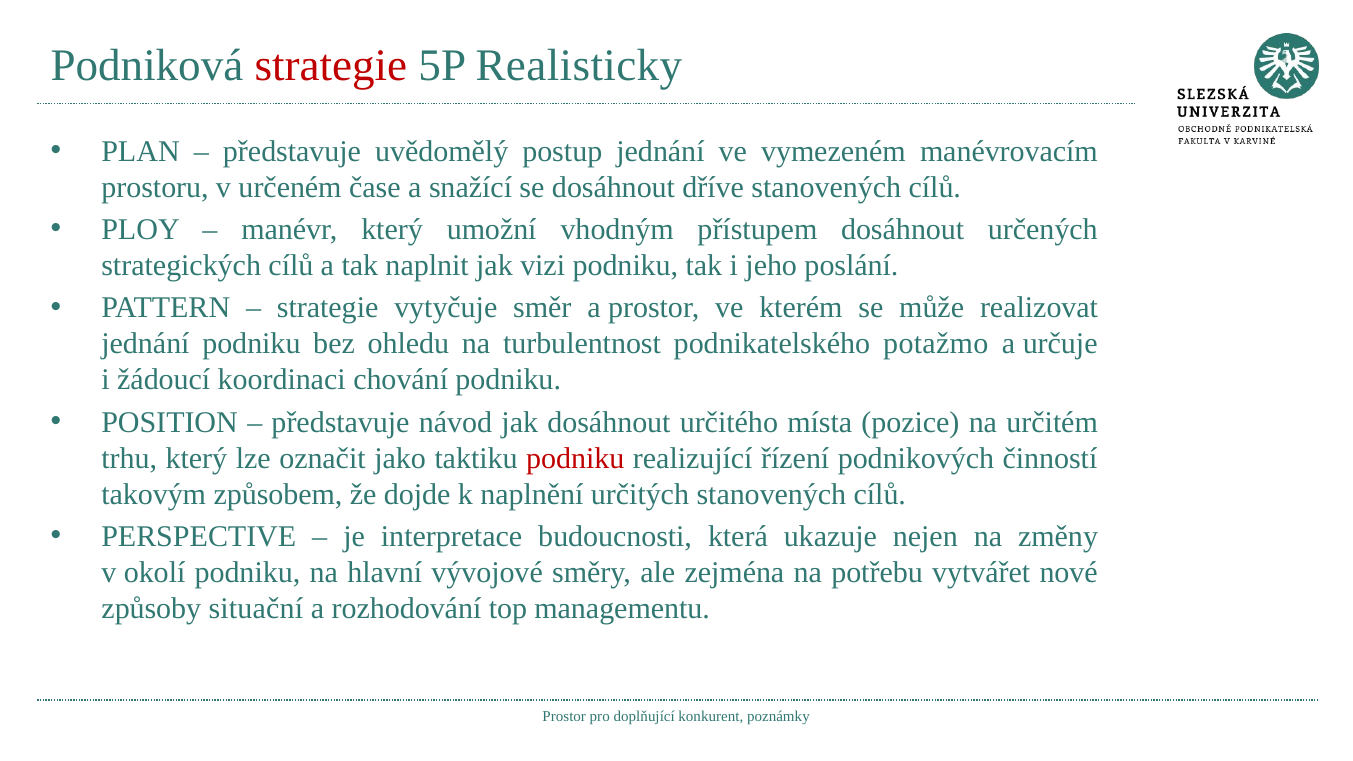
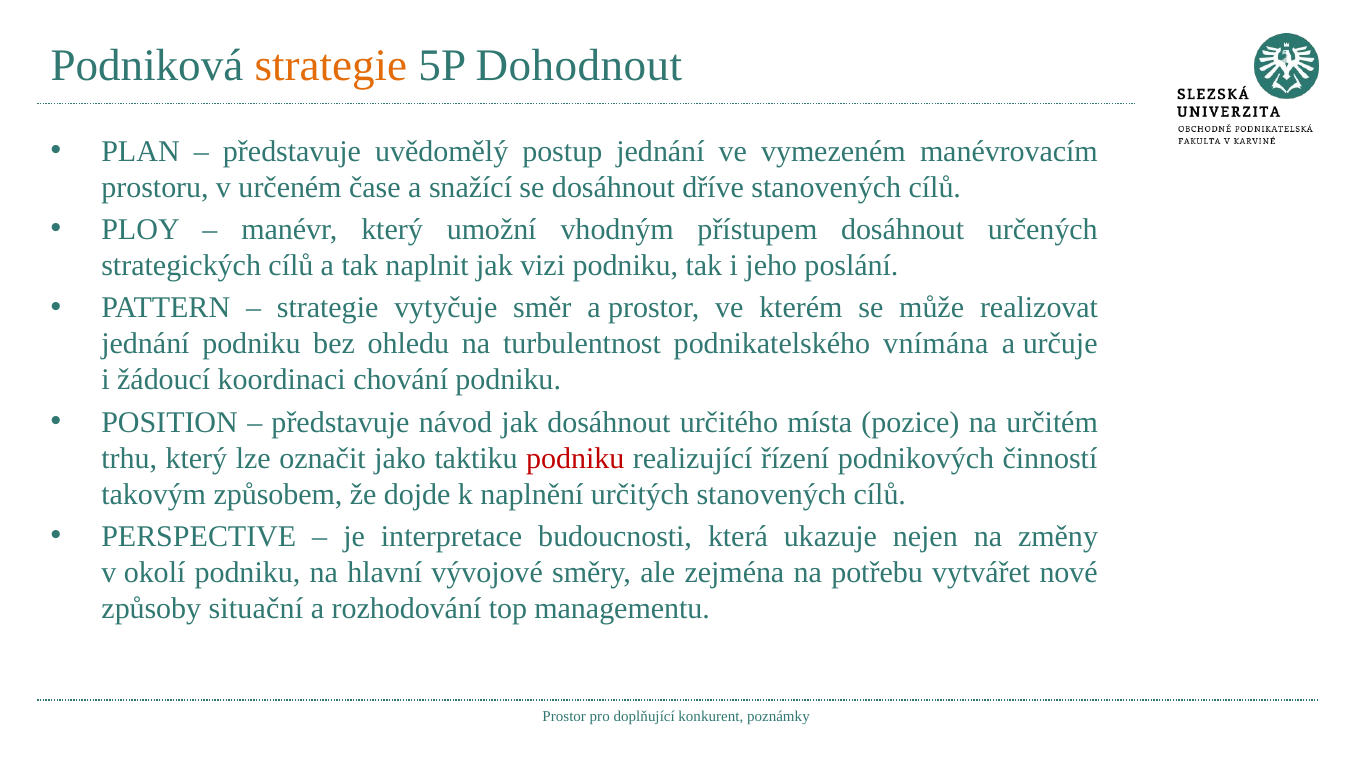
strategie colour: red -> orange (331, 66)
Realisticky: Realisticky -> Dohodnout (579, 66)
potažmo: potažmo -> vnímána (936, 344)
